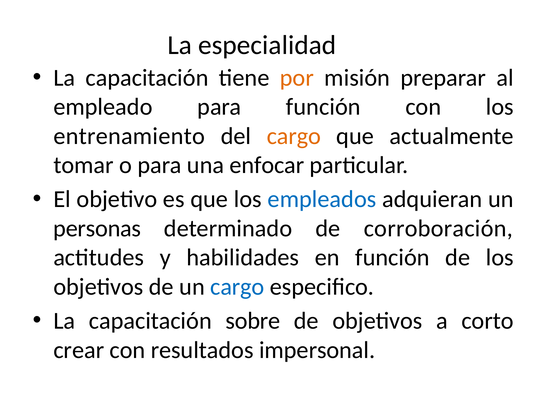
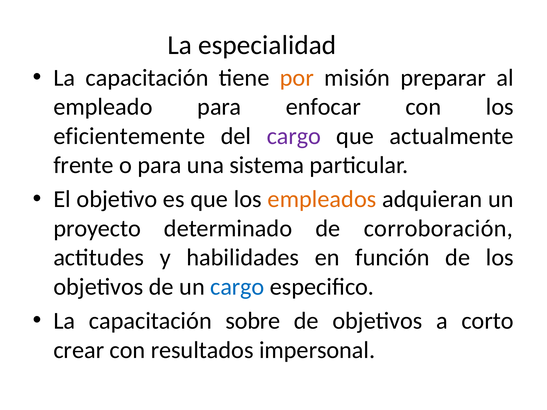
para función: función -> enfocar (323, 107)
entrenamiento: entrenamiento -> eficientemente (129, 136)
cargo colour: orange -> purple (294, 136)
tomar: tomar -> frente (84, 165)
enfocar: enfocar -> sistema (267, 165)
empleados colour: blue -> orange (322, 199)
personas: personas -> proyecto (97, 229)
